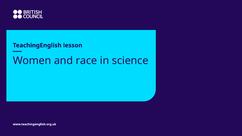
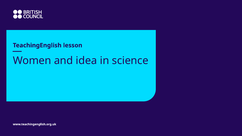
race: race -> idea (86, 61)
